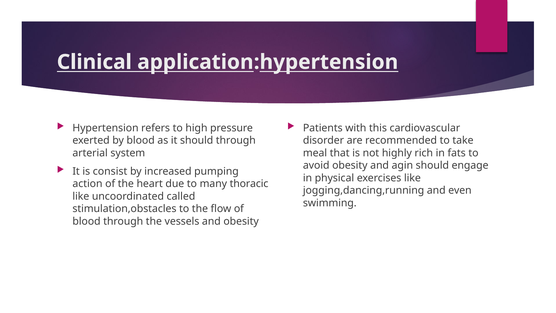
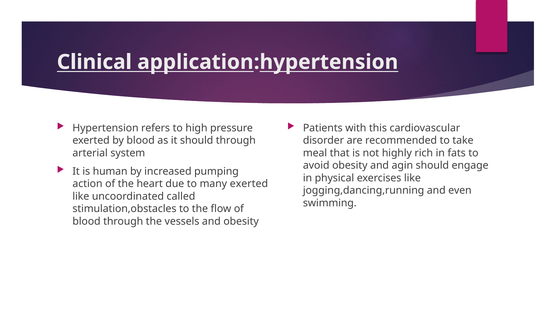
consist: consist -> human (110, 171)
many thoracic: thoracic -> exerted (249, 184)
